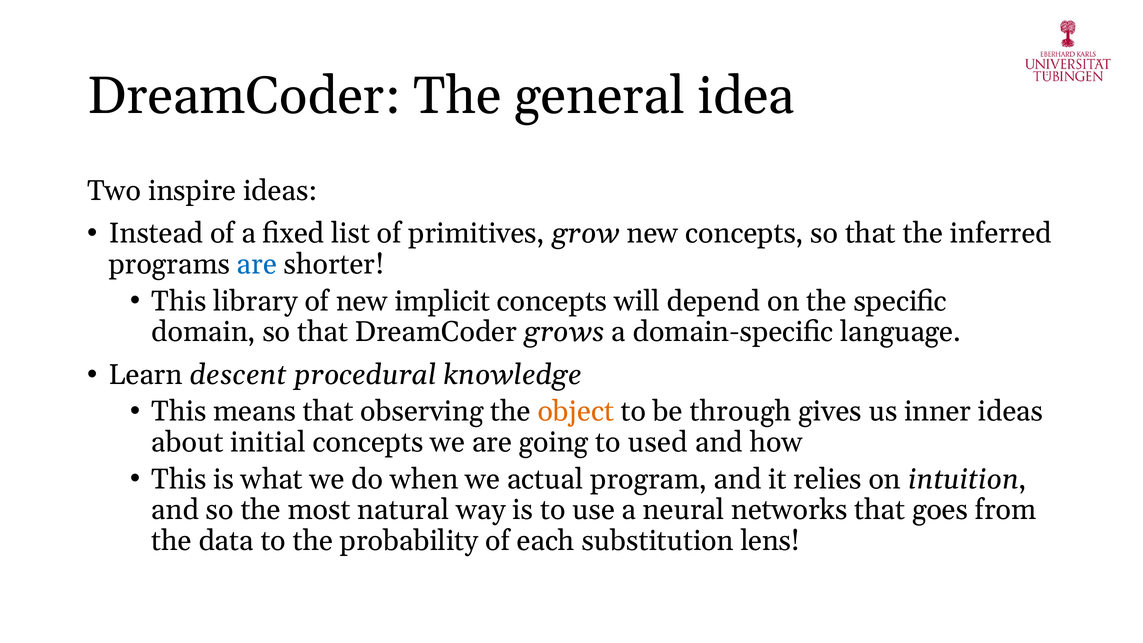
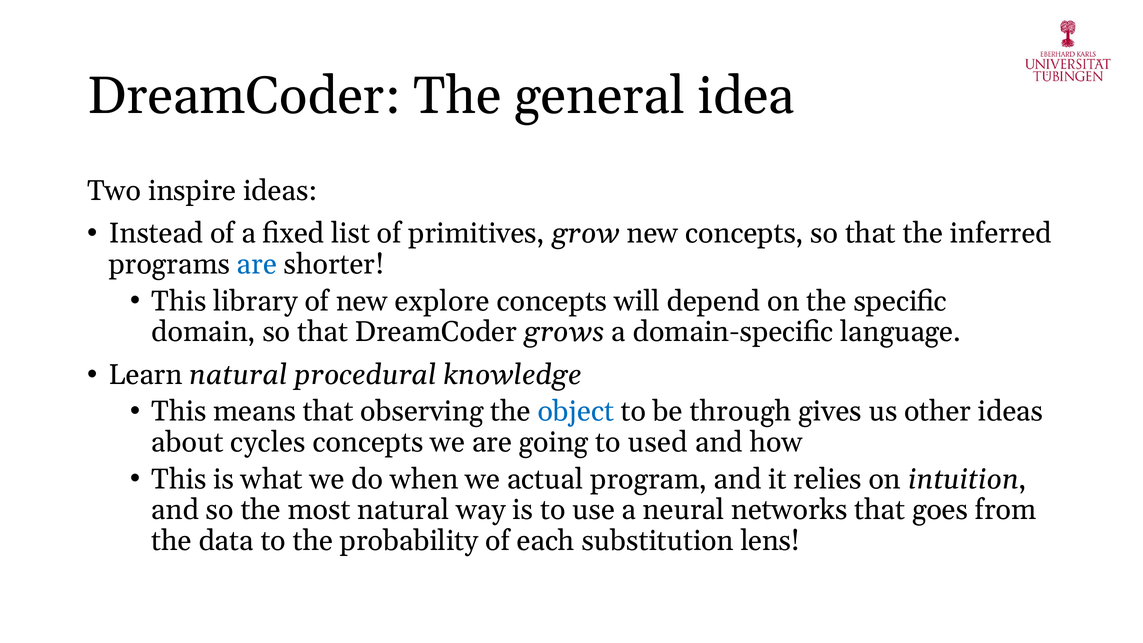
implicit: implicit -> explore (442, 301)
Learn descent: descent -> natural (238, 375)
object colour: orange -> blue (576, 411)
inner: inner -> other (938, 411)
initial: initial -> cycles (268, 442)
